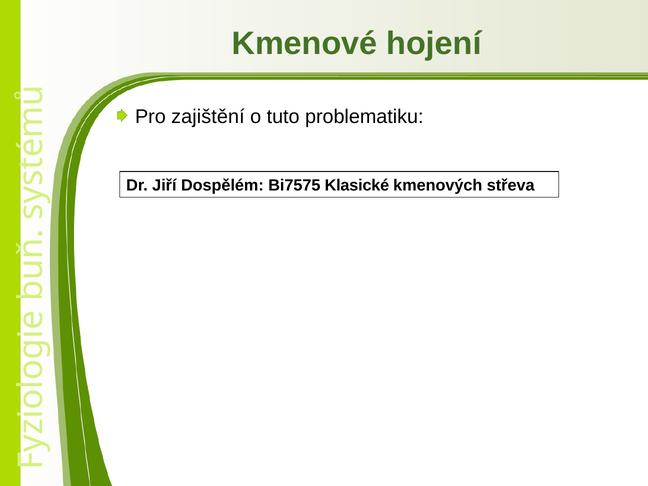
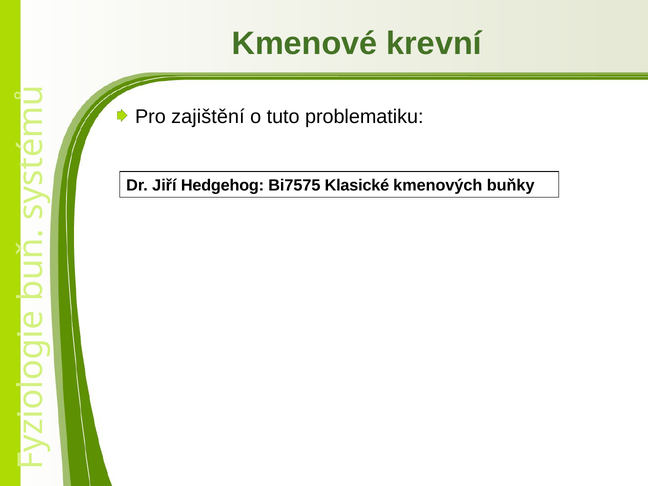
hojení: hojení -> krevní (434, 43)
Dospělém: Dospělém -> Hedgehog (222, 186)
střeva: střeva -> buňky (511, 186)
